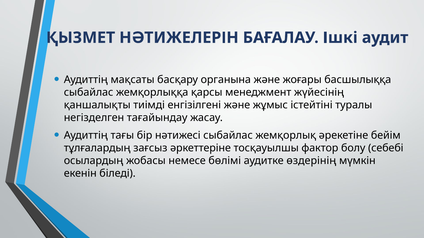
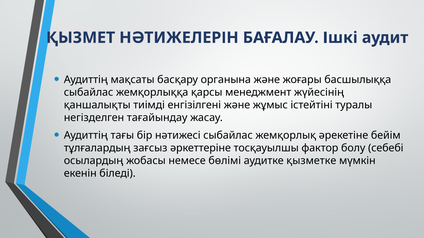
өздерінің: өздерінің -> қызметке (311, 161)
